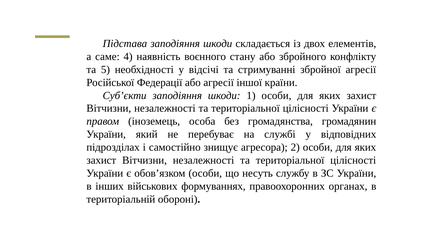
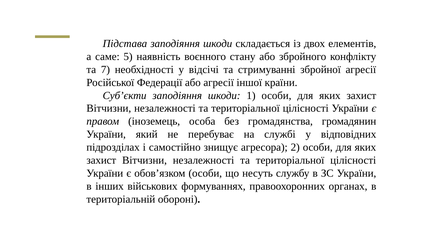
4: 4 -> 5 (128, 57)
5: 5 -> 7 (105, 70)
